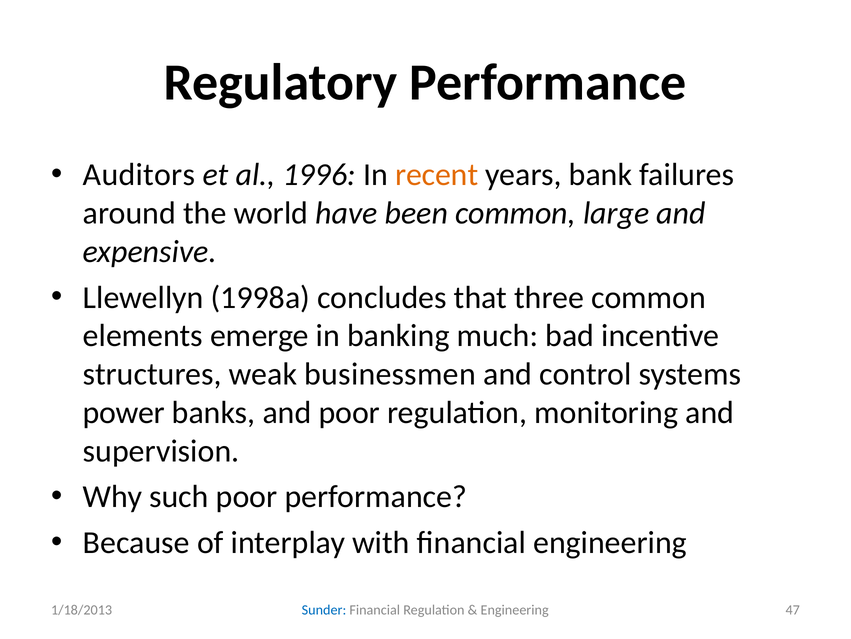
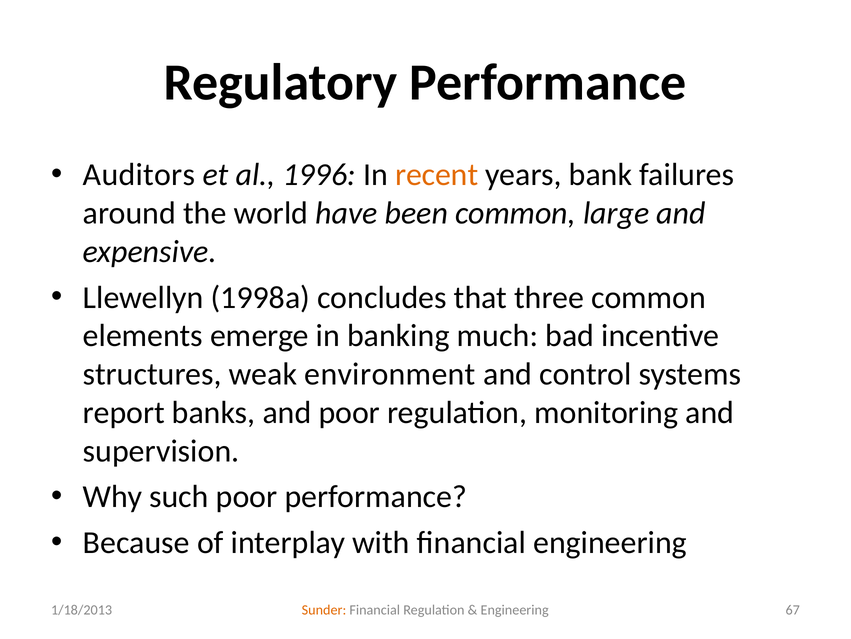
businessmen: businessmen -> environment (390, 374)
power: power -> report (124, 412)
Sunder colour: blue -> orange (324, 609)
47: 47 -> 67 (793, 609)
